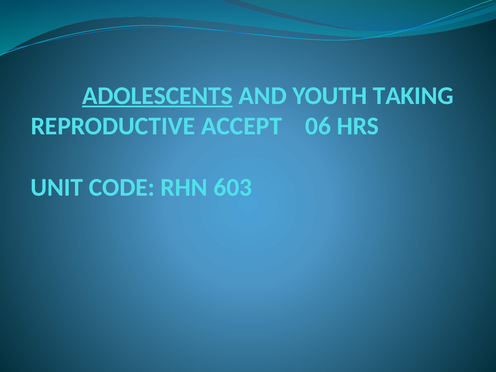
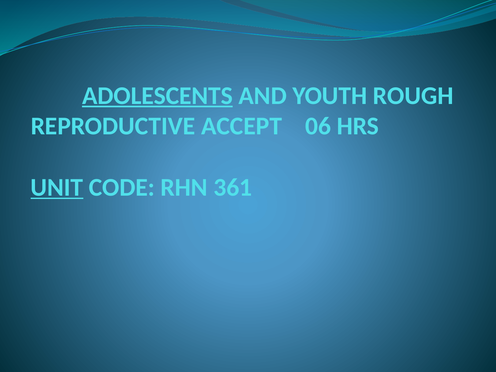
TAKING: TAKING -> ROUGH (413, 96)
UNIT underline: none -> present (57, 187)
603: 603 -> 361 (233, 187)
